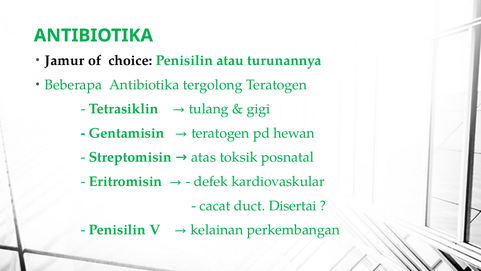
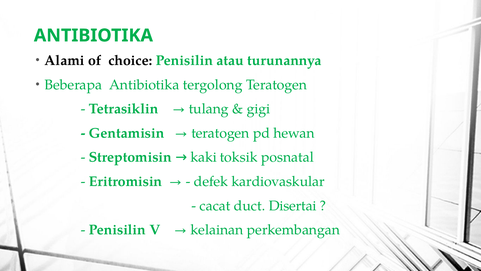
Jamur: Jamur -> Alami (65, 60)
atas: atas -> kaki (204, 157)
